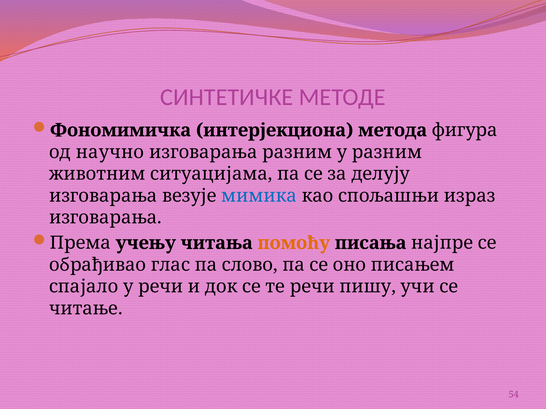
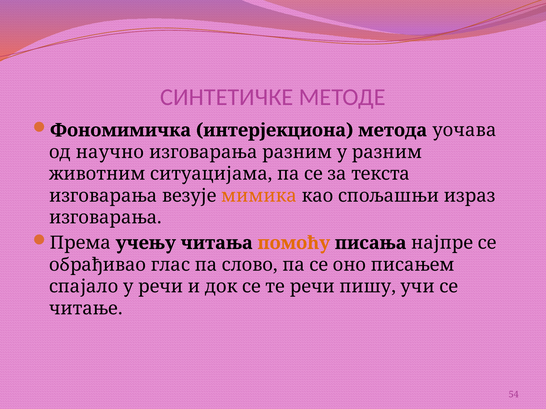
фигура: фигура -> уочава (464, 130)
делују: делују -> текста (381, 174)
мимика colour: blue -> orange (259, 196)
